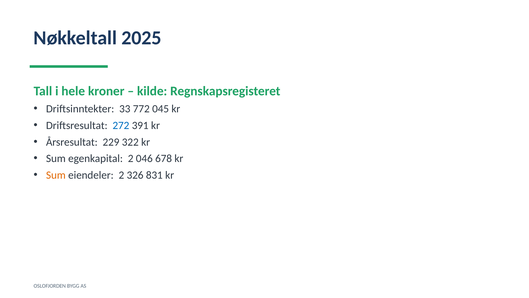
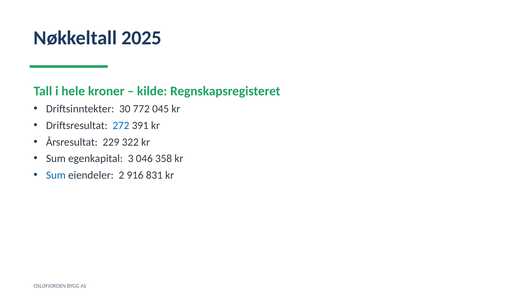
33: 33 -> 30 (125, 109)
egenkapital 2: 2 -> 3 (131, 158)
678: 678 -> 358 (164, 158)
Sum colour: orange -> blue (56, 175)
326: 326 -> 916 (135, 175)
